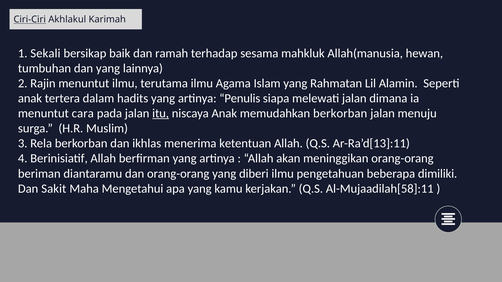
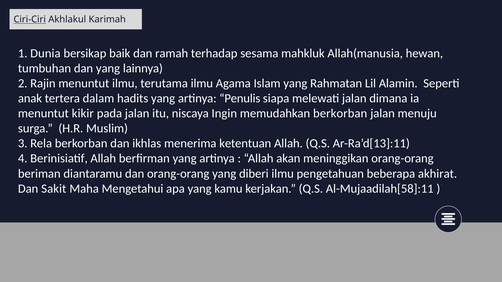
Sekali: Sekali -> Dunia (45, 53)
cara: cara -> kikir (83, 114)
itu underline: present -> none (161, 114)
niscaya Anak: Anak -> Ingin (224, 114)
dimiliki: dimiliki -> akhirat (438, 174)
